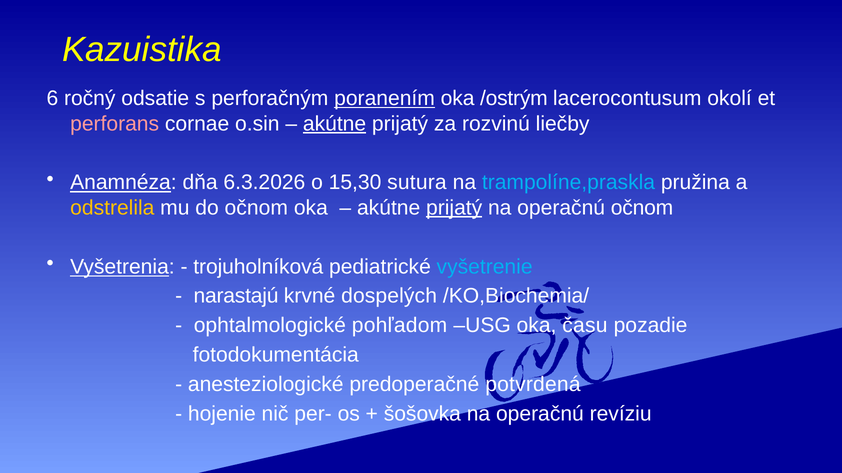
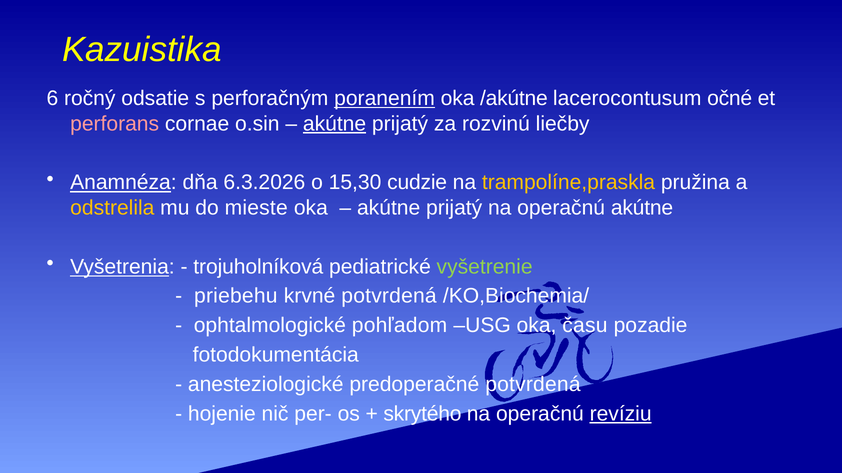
/ostrým: /ostrým -> /akútne (514, 99)
okolí: okolí -> očné (730, 99)
sutura: sutura -> cudzie (417, 183)
trampolíne,praskla colour: light blue -> yellow (568, 183)
do očnom: očnom -> mieste (256, 208)
prijatý underline: present -> none (454, 208)
operačnú očnom: očnom -> akútne (642, 208)
vyšetrenie colour: light blue -> light green (485, 267)
narastajú: narastajú -> priebehu (236, 296)
krvné dospelých: dospelých -> potvrdená (389, 296)
šošovka: šošovka -> skrytého (422, 414)
revíziu underline: none -> present (621, 414)
